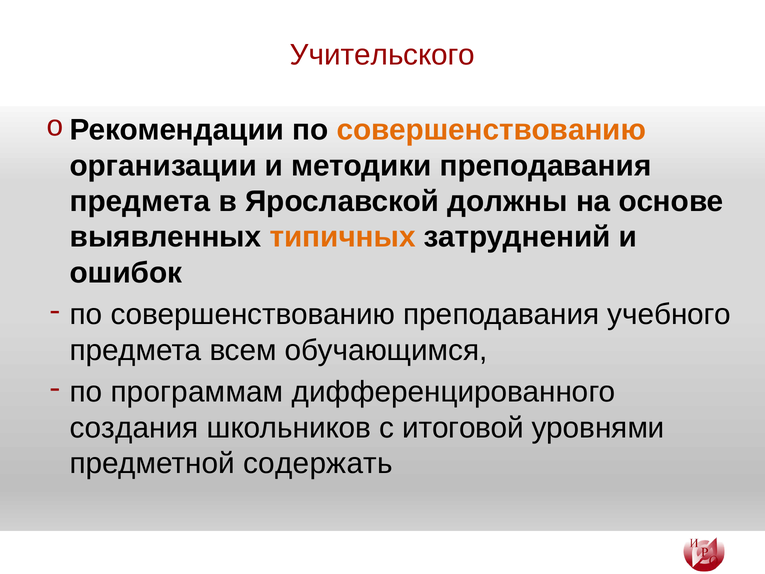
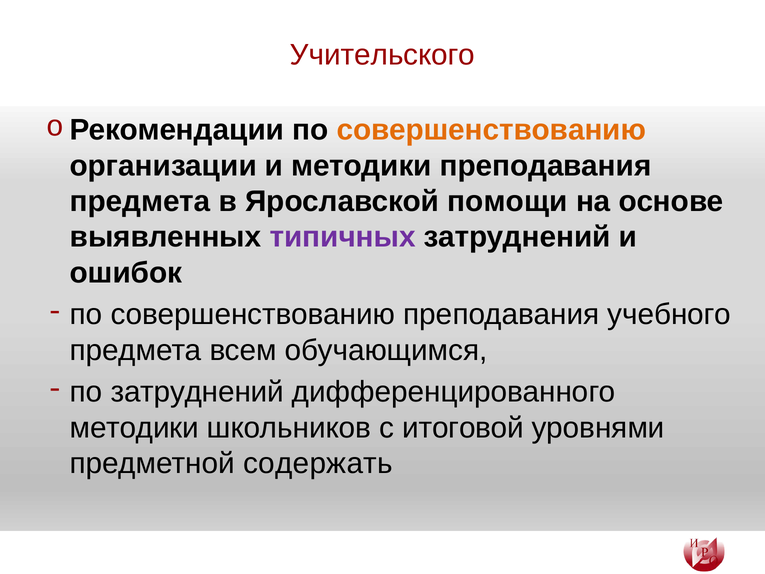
должны: должны -> помощи (507, 201)
типичных colour: orange -> purple (343, 237)
по программам: программам -> затруднений (197, 392)
создания: создания -> методики (134, 428)
